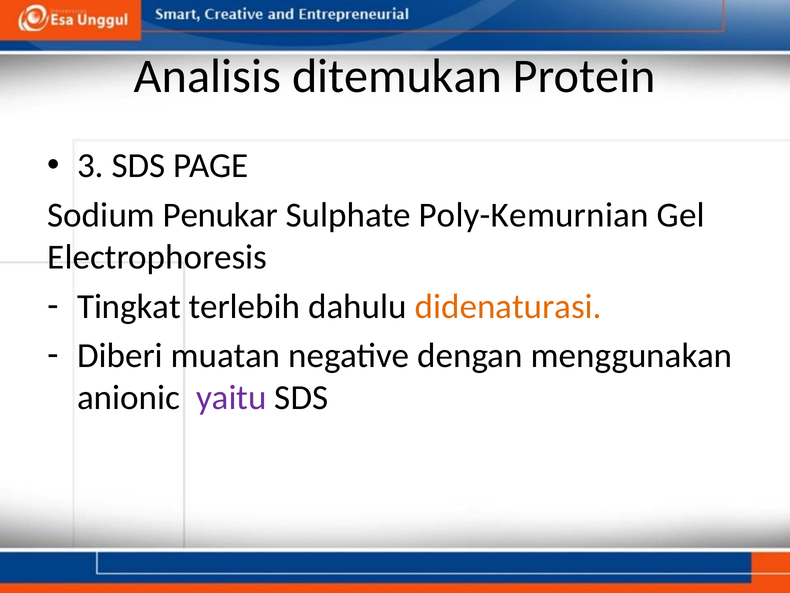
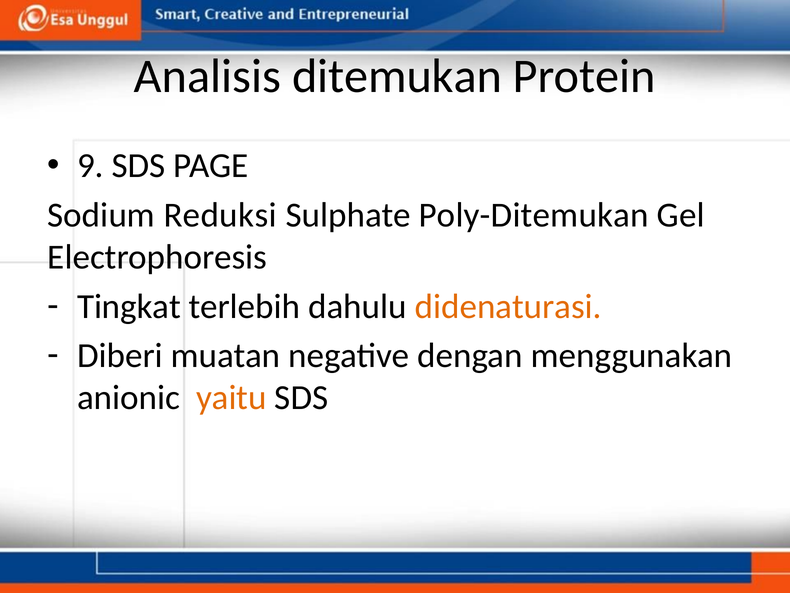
3: 3 -> 9 (90, 166)
Penukar: Penukar -> Reduksi (220, 215)
Poly-Kemurnian: Poly-Kemurnian -> Poly-Ditemukan (534, 215)
yaitu colour: purple -> orange (231, 398)
